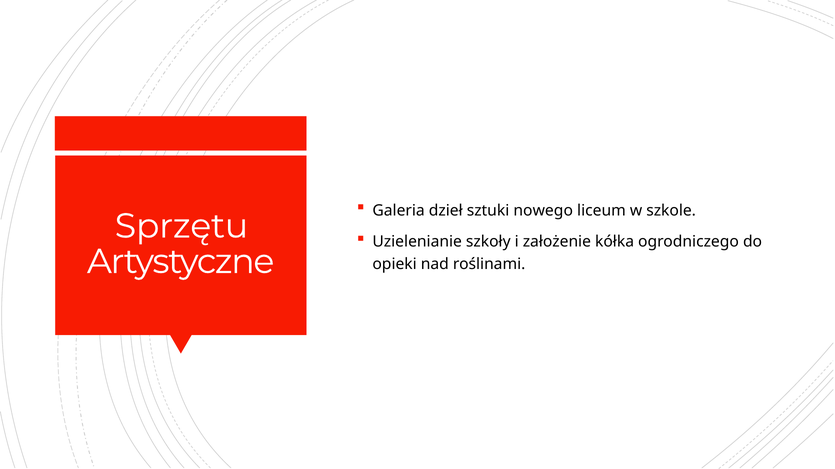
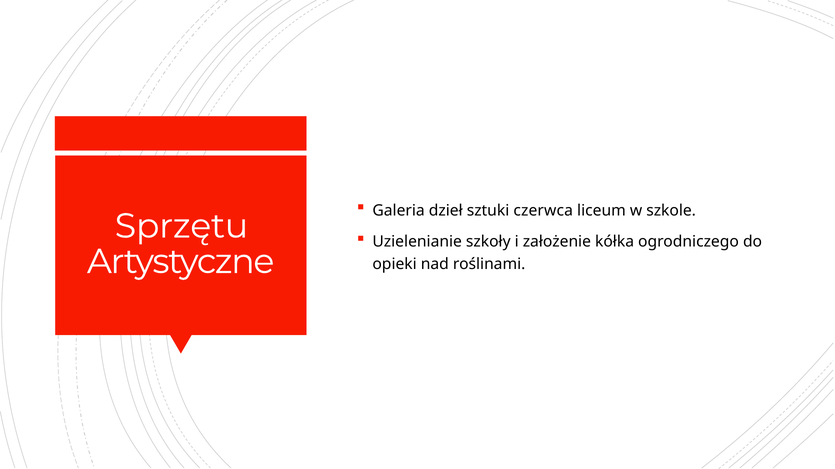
nowego: nowego -> czerwca (543, 211)
